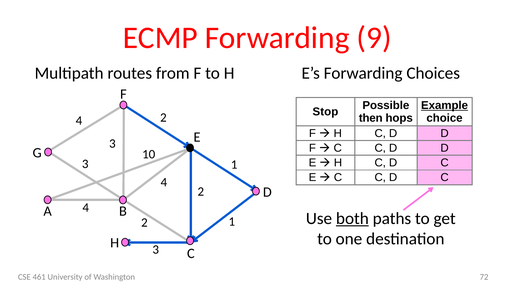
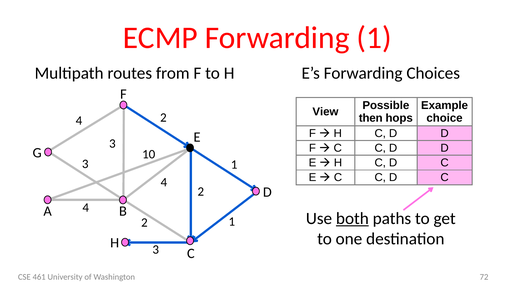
Forwarding 9: 9 -> 1 (374, 38)
Example underline: present -> none (445, 106)
Stop: Stop -> View (325, 112)
